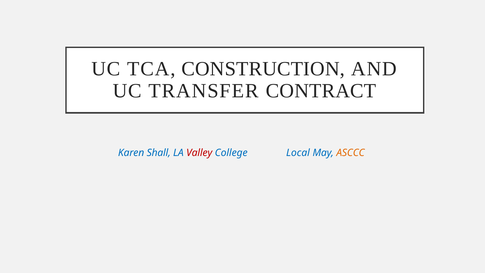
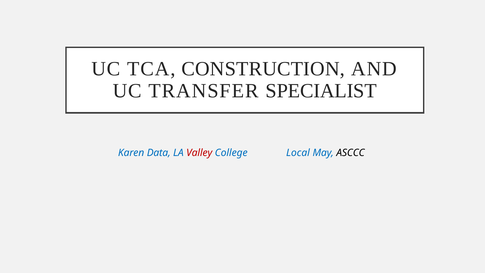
CONTRACT: CONTRACT -> SPECIALIST (321, 91)
Shall: Shall -> Data (159, 153)
ASCCC colour: orange -> black (350, 153)
